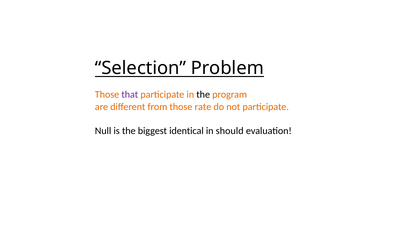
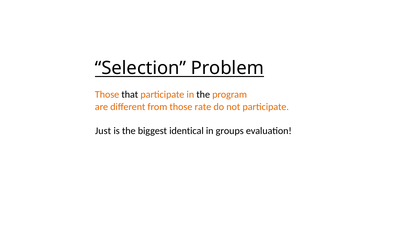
that colour: purple -> black (130, 94)
Null: Null -> Just (103, 131)
should: should -> groups (230, 131)
